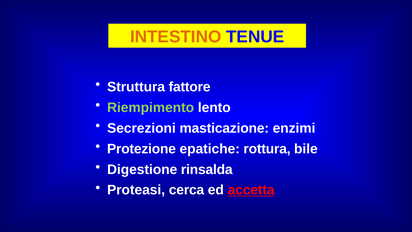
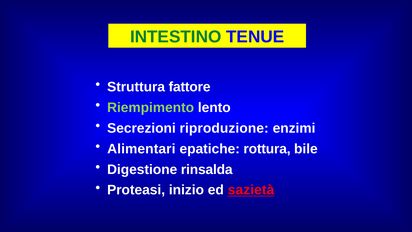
INTESTINO colour: orange -> green (176, 37)
masticazione: masticazione -> riproduzione (224, 128)
Protezione: Protezione -> Alimentari (141, 149)
cerca: cerca -> inizio (186, 190)
accetta: accetta -> sazietà (251, 190)
